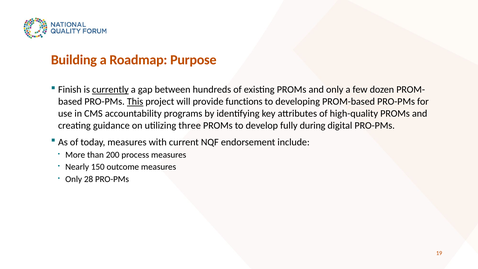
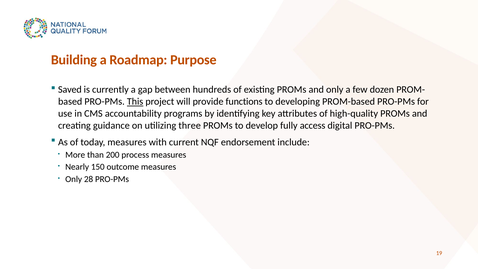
Finish: Finish -> Saved (70, 90)
currently underline: present -> none (110, 90)
during: during -> access (313, 126)
